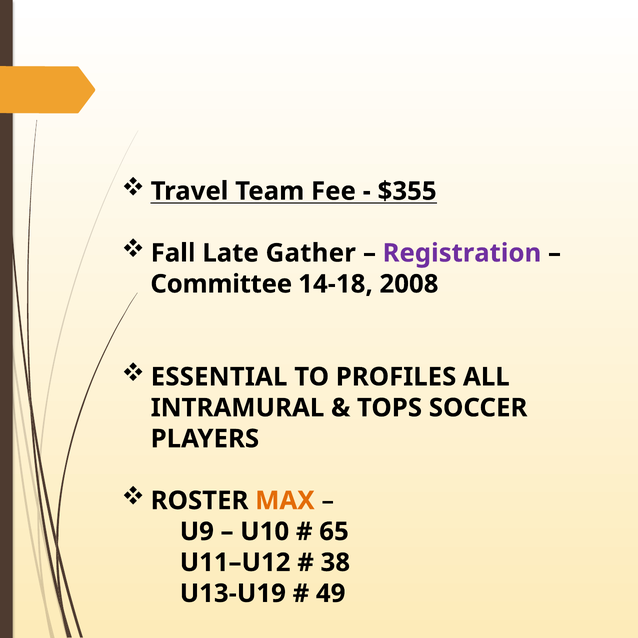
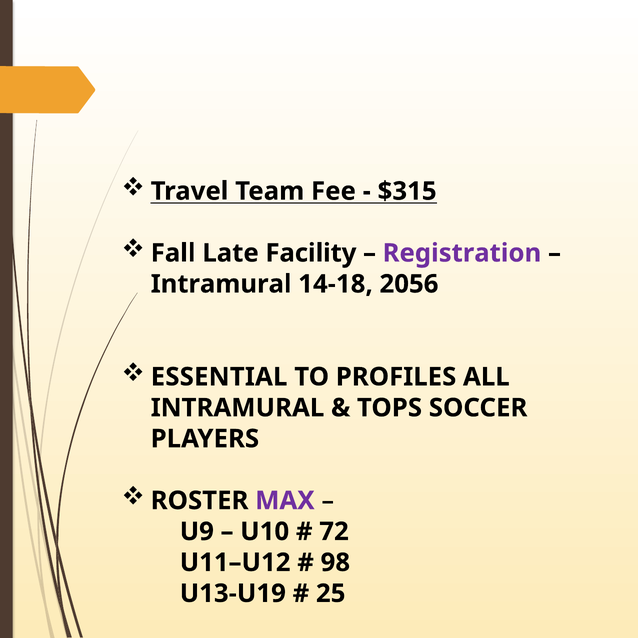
$355: $355 -> $315 (407, 191)
Gather: Gather -> Facility (311, 253)
Committee: Committee -> Intramural (221, 284)
2008: 2008 -> 2056 (409, 284)
MAX colour: orange -> purple (285, 501)
65: 65 -> 72 (334, 532)
38: 38 -> 98 (335, 563)
49: 49 -> 25 (331, 593)
